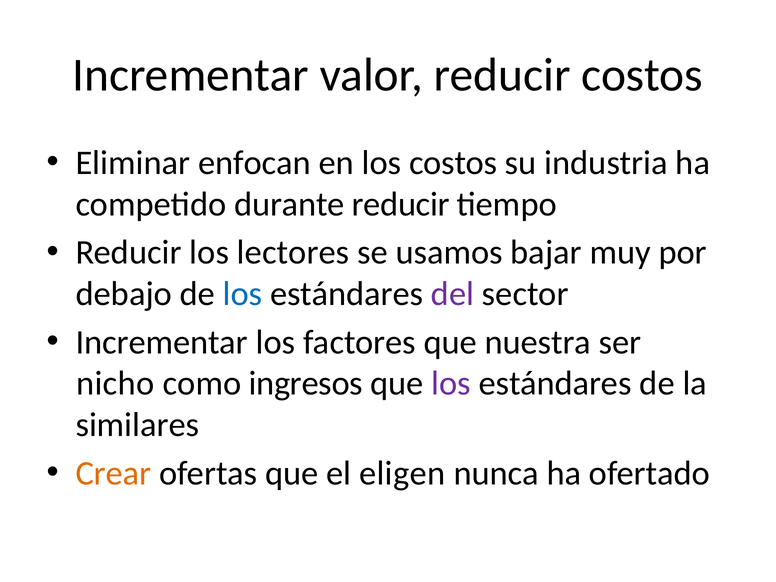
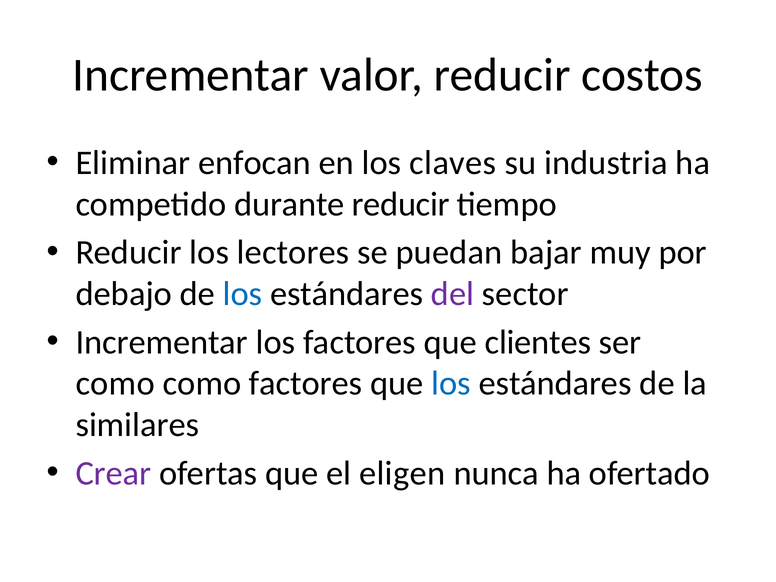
los costos: costos -> claves (453, 163)
usamos: usamos -> puedan (449, 252)
nuestra: nuestra -> clientes (538, 342)
nicho: nicho -> como (115, 384)
como ingresos: ingresos -> factores (306, 384)
los colour: purple -> blue (451, 384)
Crear colour: orange -> purple (114, 473)
